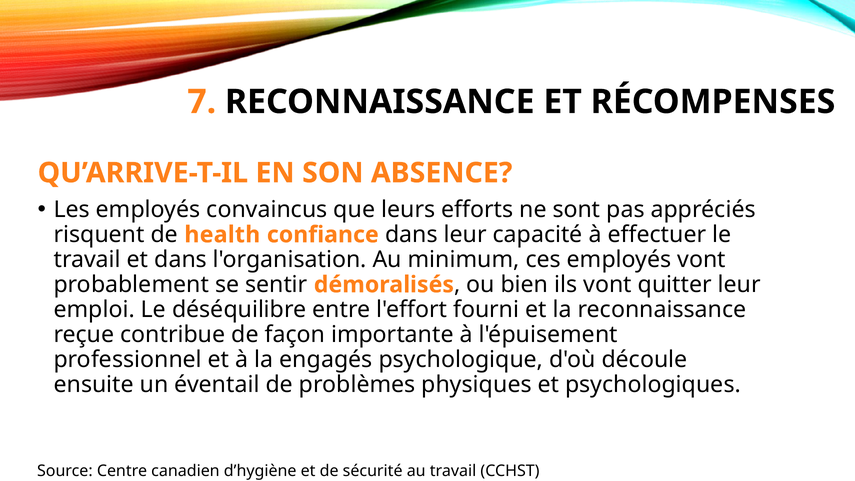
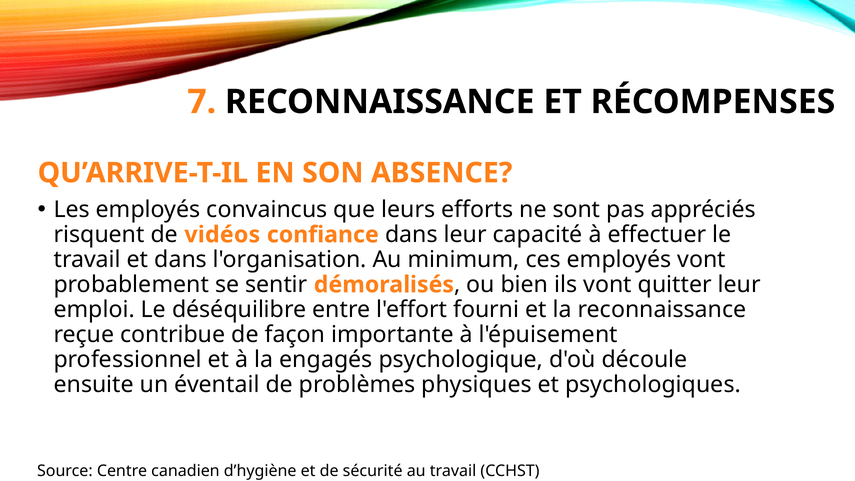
health: health -> vidéos (222, 235)
